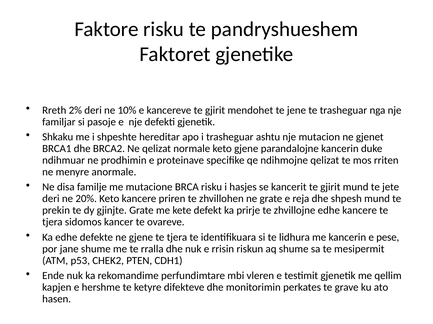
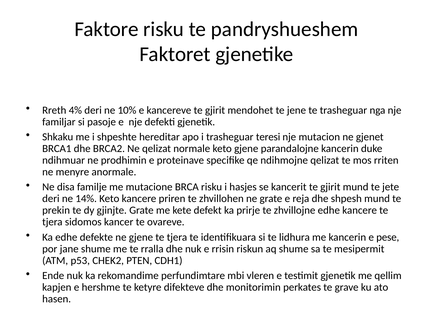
2%: 2% -> 4% (75, 110)
ashtu: ashtu -> teresi (268, 137)
20%: 20% -> 14% (86, 199)
